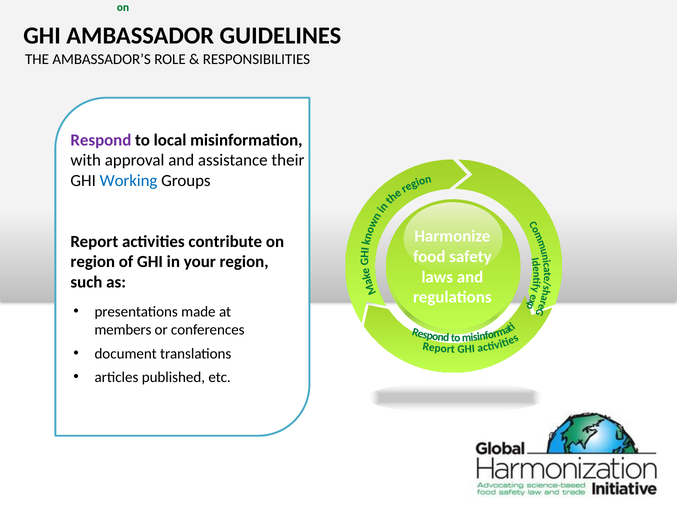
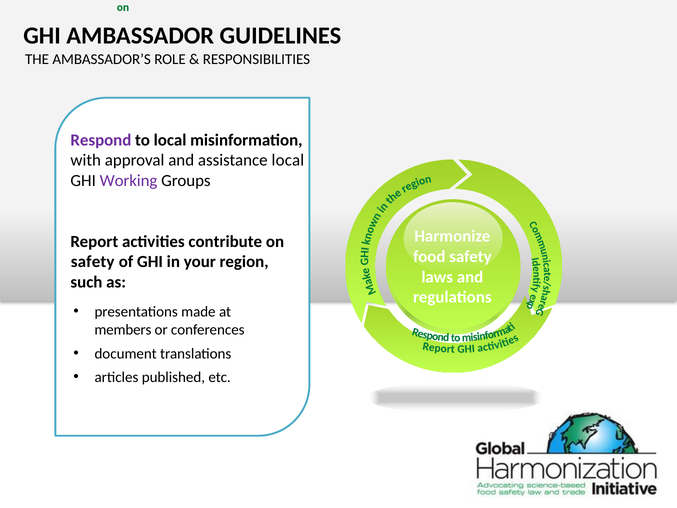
assistance their: their -> local (288, 160)
Working colour: blue -> purple (129, 181)
region: region -> safety (93, 262)
